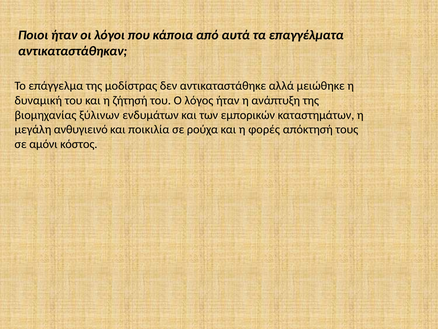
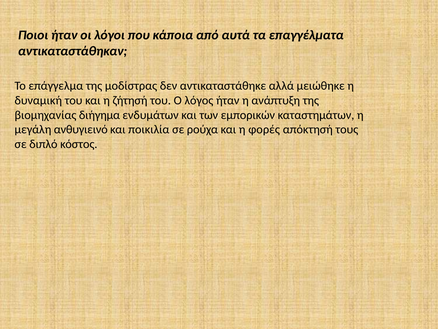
ξύλινων: ξύλινων -> διήγημα (100, 115)
αμόνι: αμόνι -> διπλό (43, 144)
